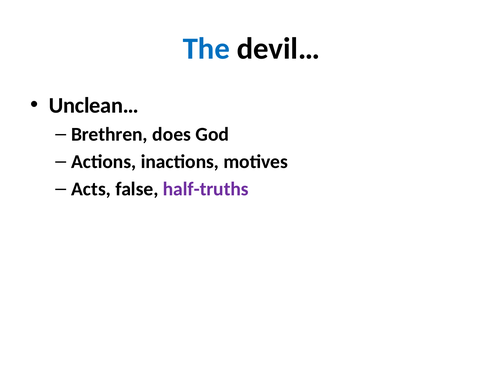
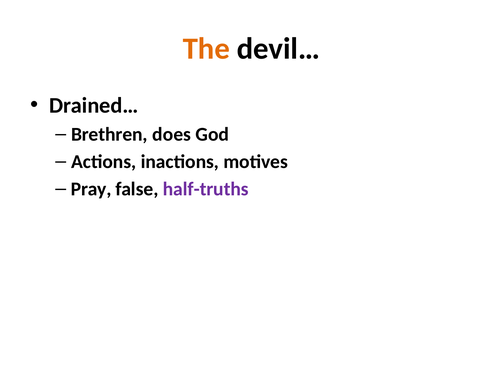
The colour: blue -> orange (206, 49)
Unclean…: Unclean… -> Drained… (94, 106)
Acts: Acts -> Pray (91, 189)
